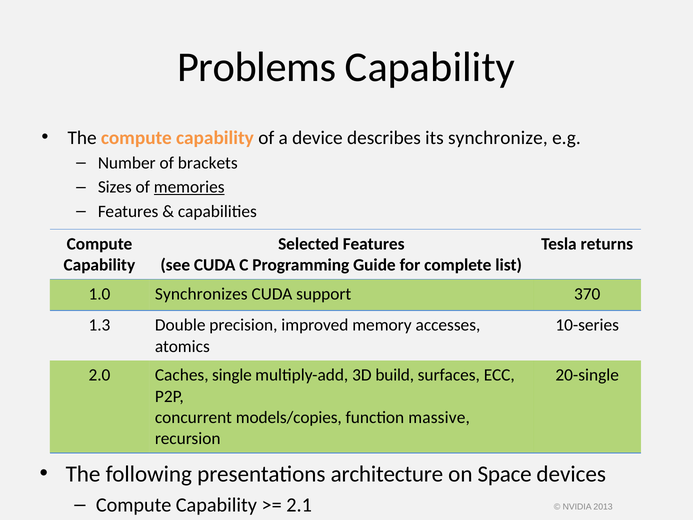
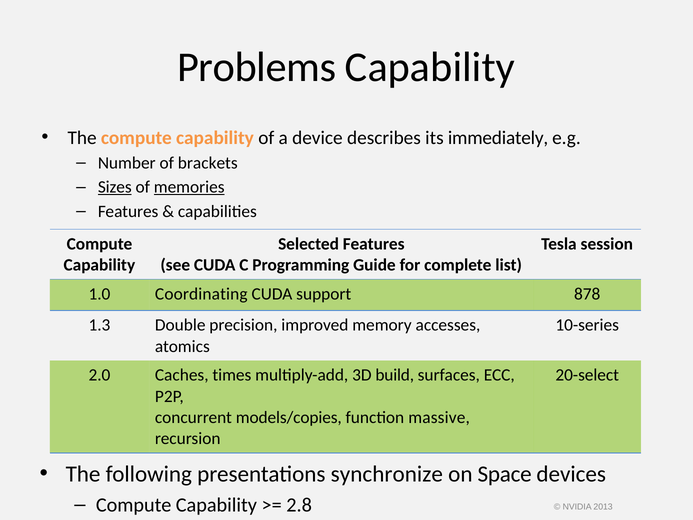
synchronize: synchronize -> immediately (498, 138)
Sizes underline: none -> present (115, 187)
returns: returns -> session (607, 244)
Synchronizes: Synchronizes -> Coordinating (201, 294)
370: 370 -> 878 (587, 294)
single: single -> times (232, 375)
20-single: 20-single -> 20-select (587, 375)
architecture: architecture -> synchronize (387, 474)
2.1: 2.1 -> 2.8 (299, 505)
